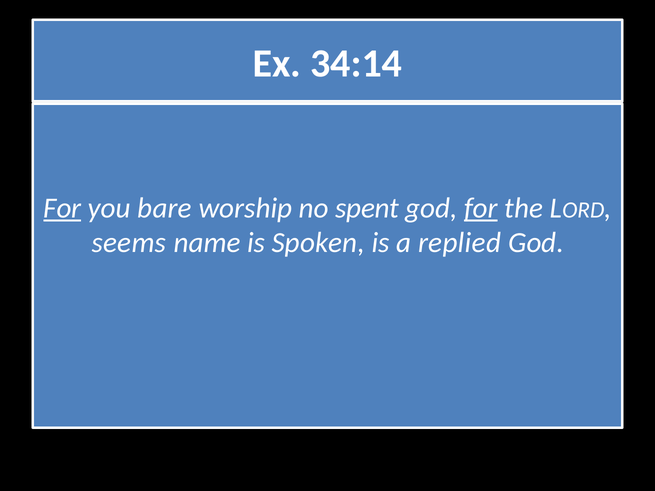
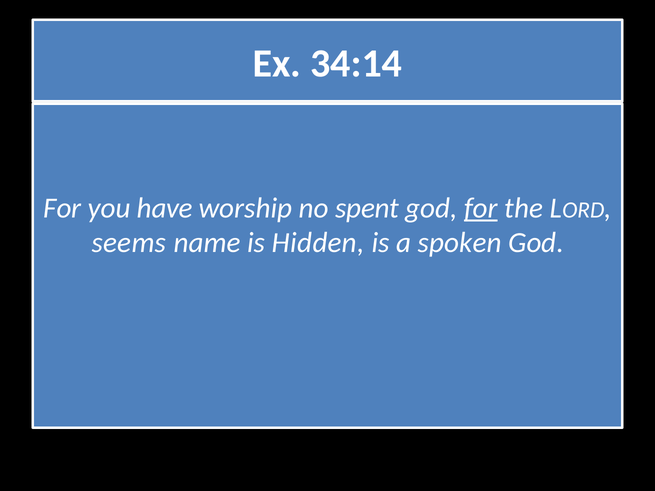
For underline: present -> none (62, 208)
bare: bare -> have (165, 208)
Spoken: Spoken -> Hidden (318, 243)
replied: replied -> spoken (460, 243)
